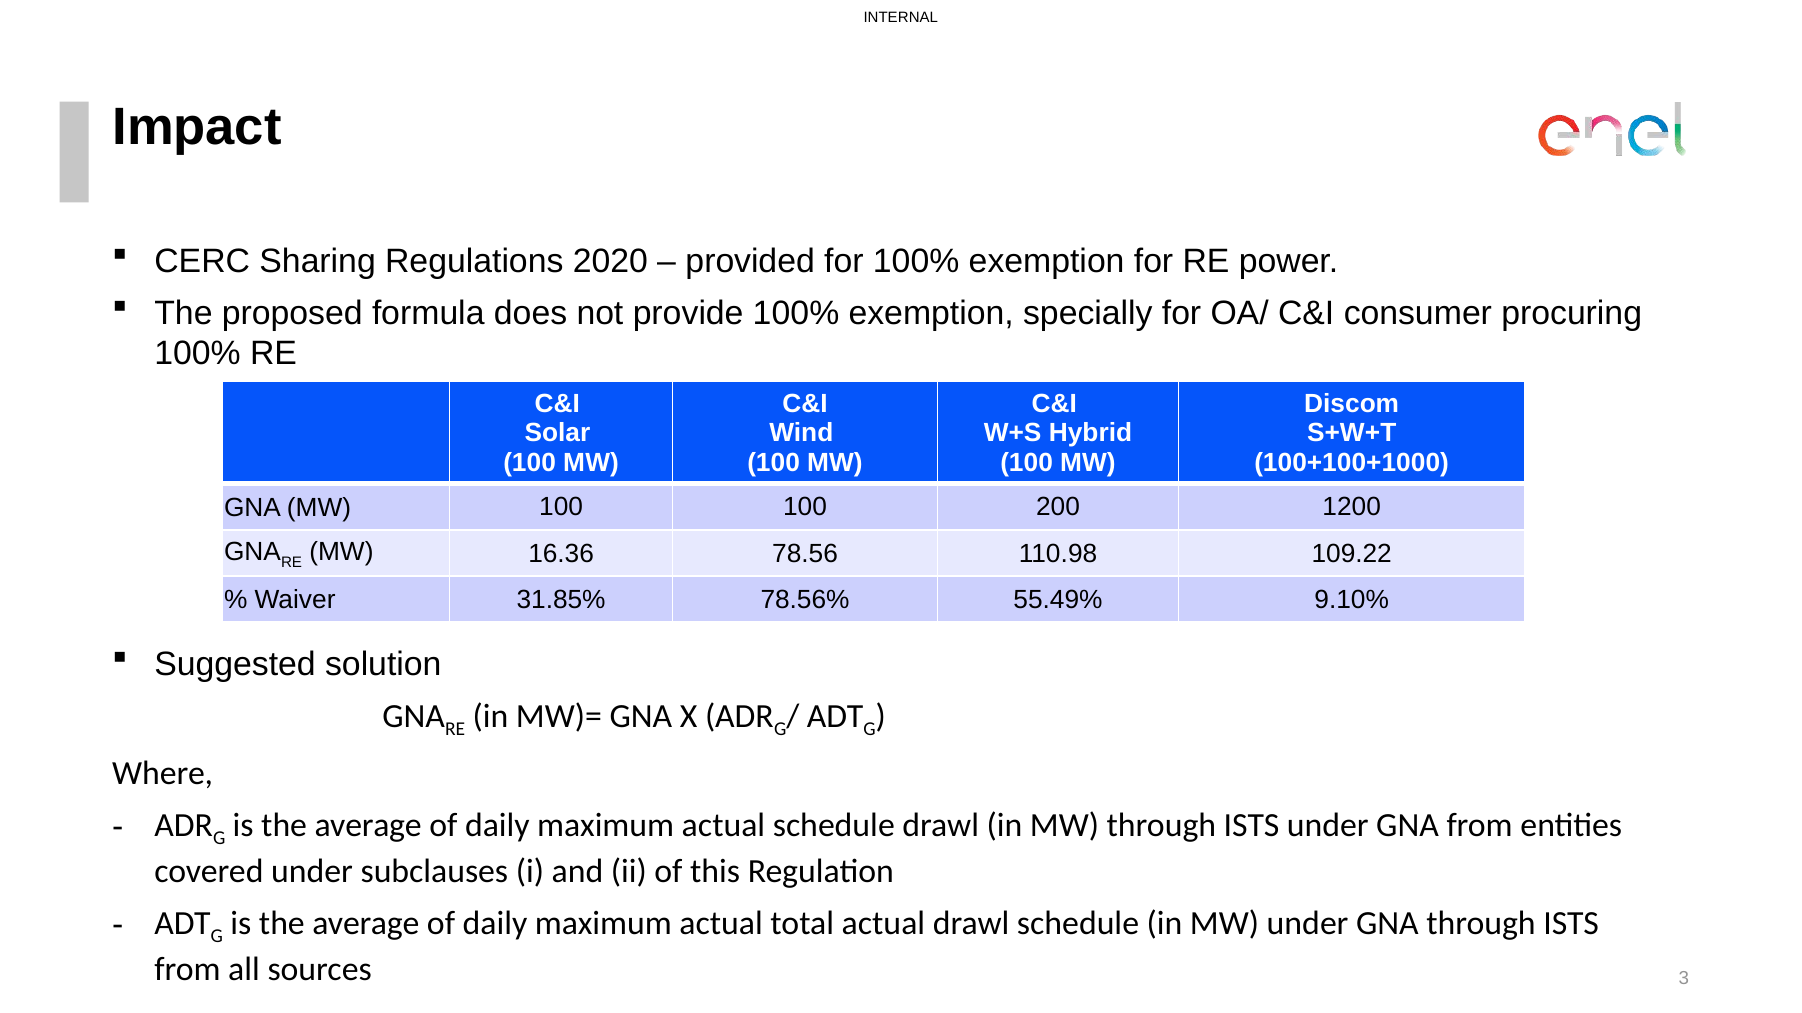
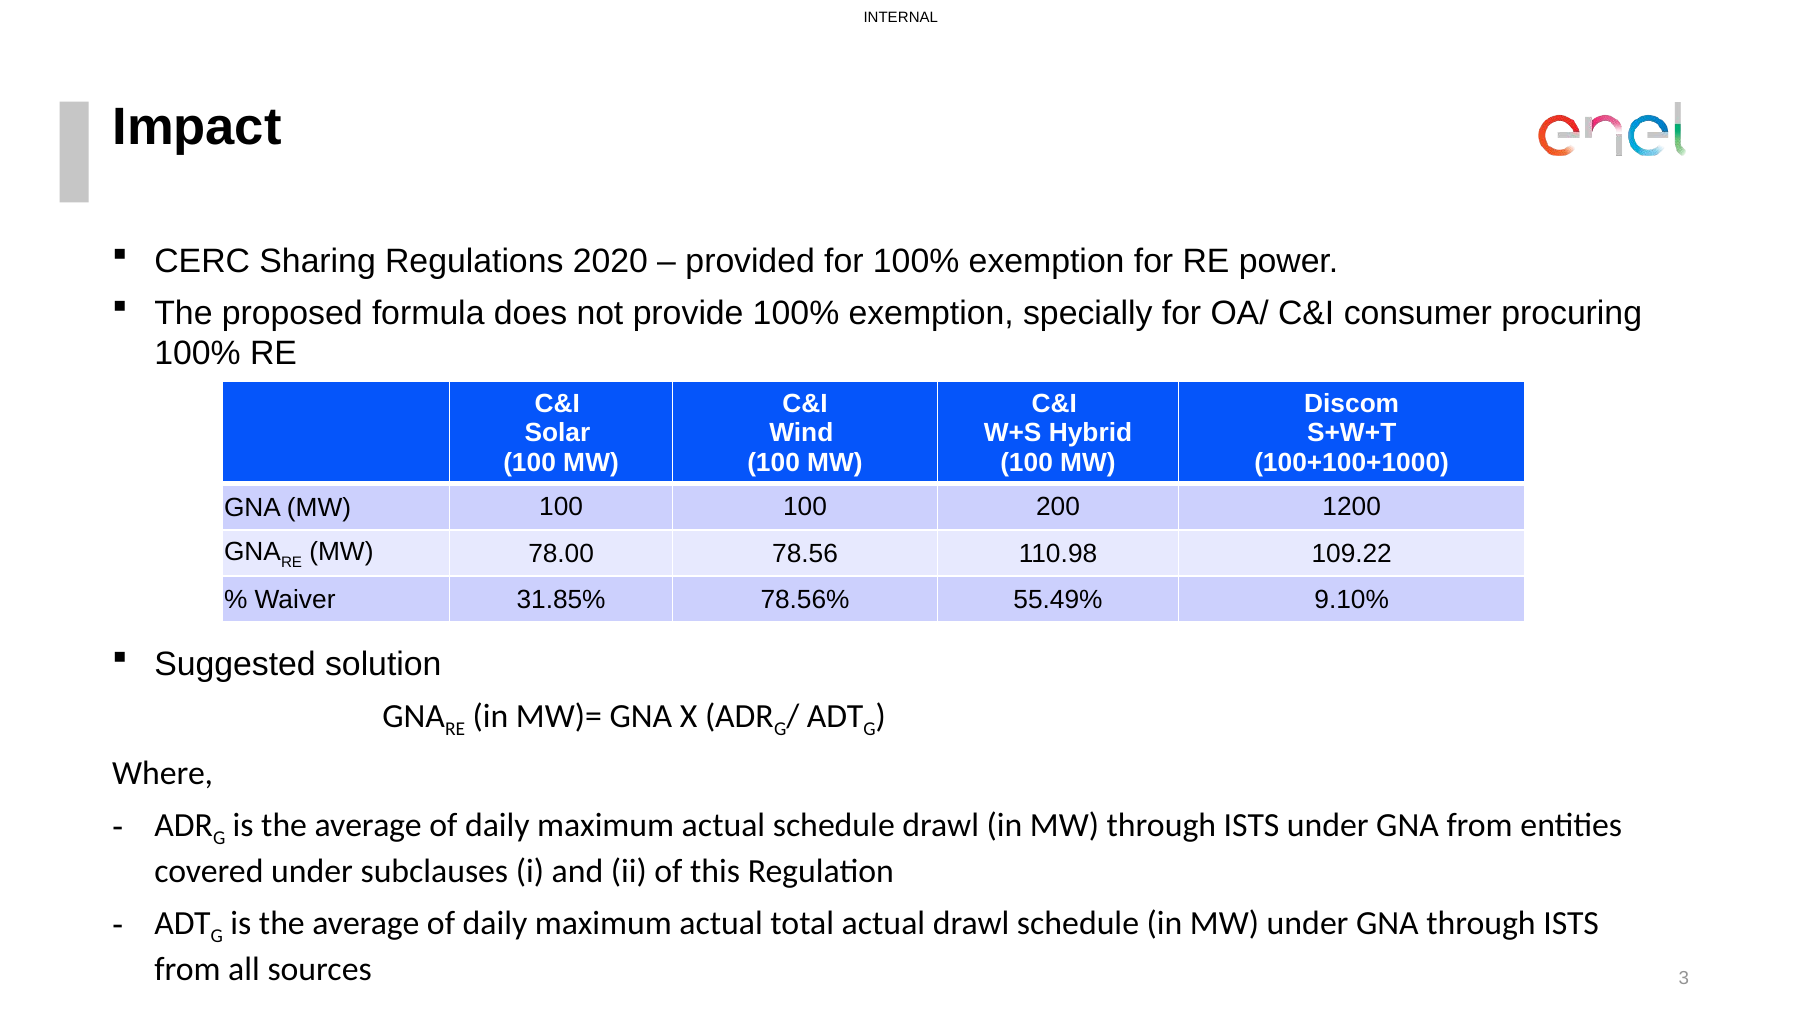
16.36: 16.36 -> 78.00 (561, 554)
